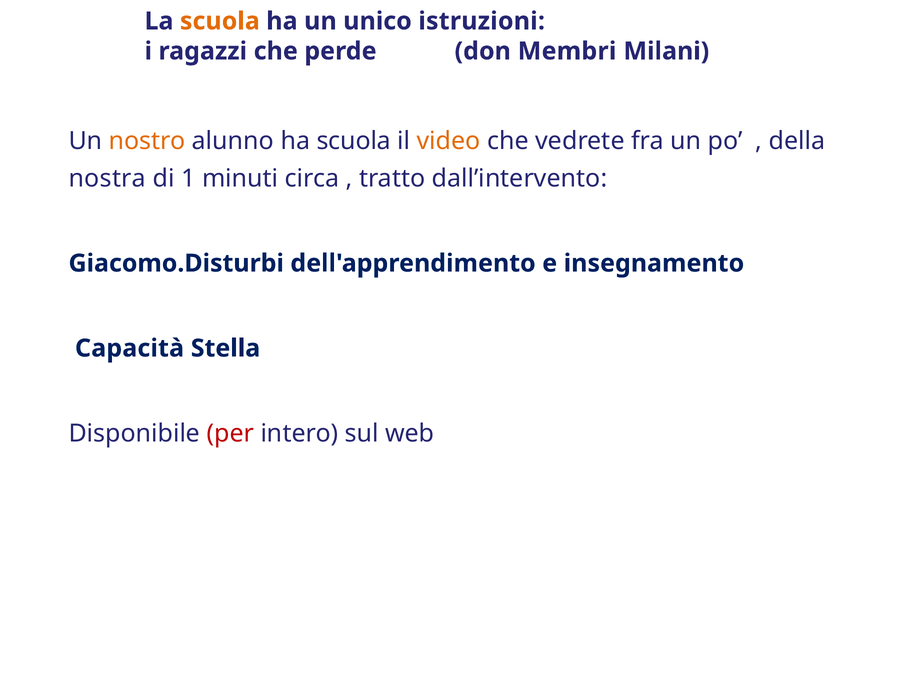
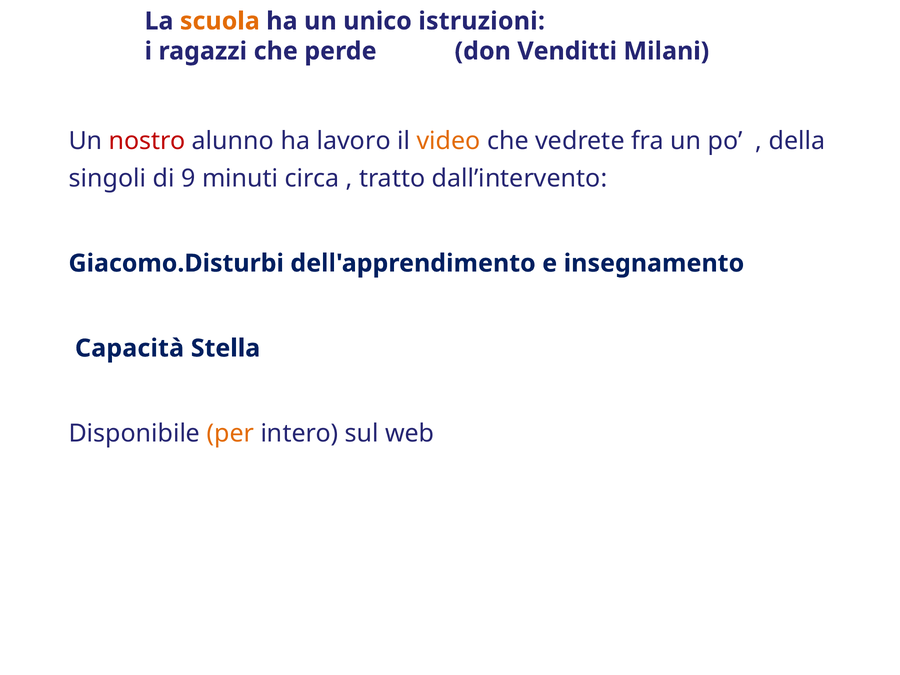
Membri: Membri -> Venditti (567, 51)
nostro colour: orange -> red (147, 141)
ha scuola: scuola -> lavoro (354, 141)
nostra: nostra -> singoli (107, 178)
1: 1 -> 9 (188, 178)
per colour: red -> orange (230, 433)
